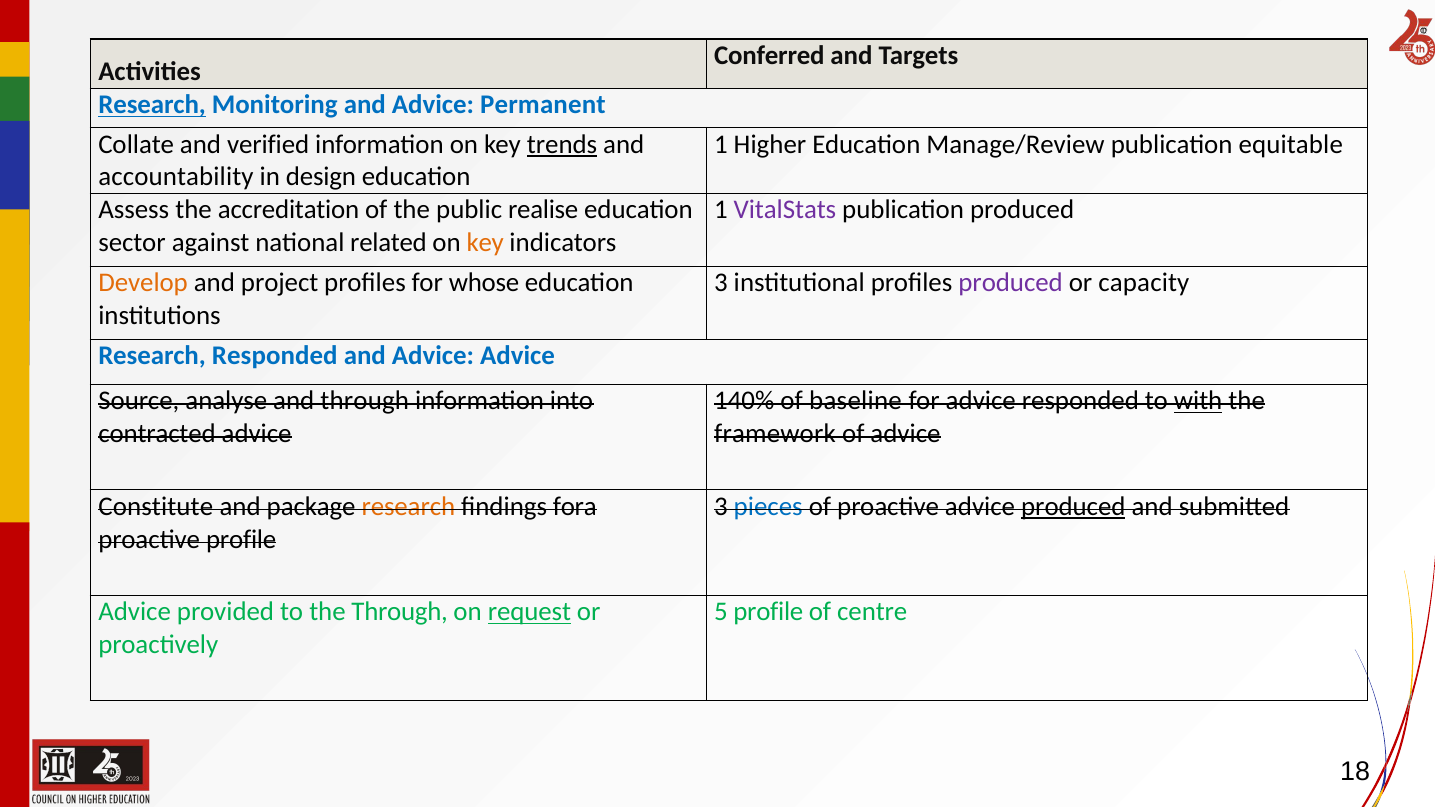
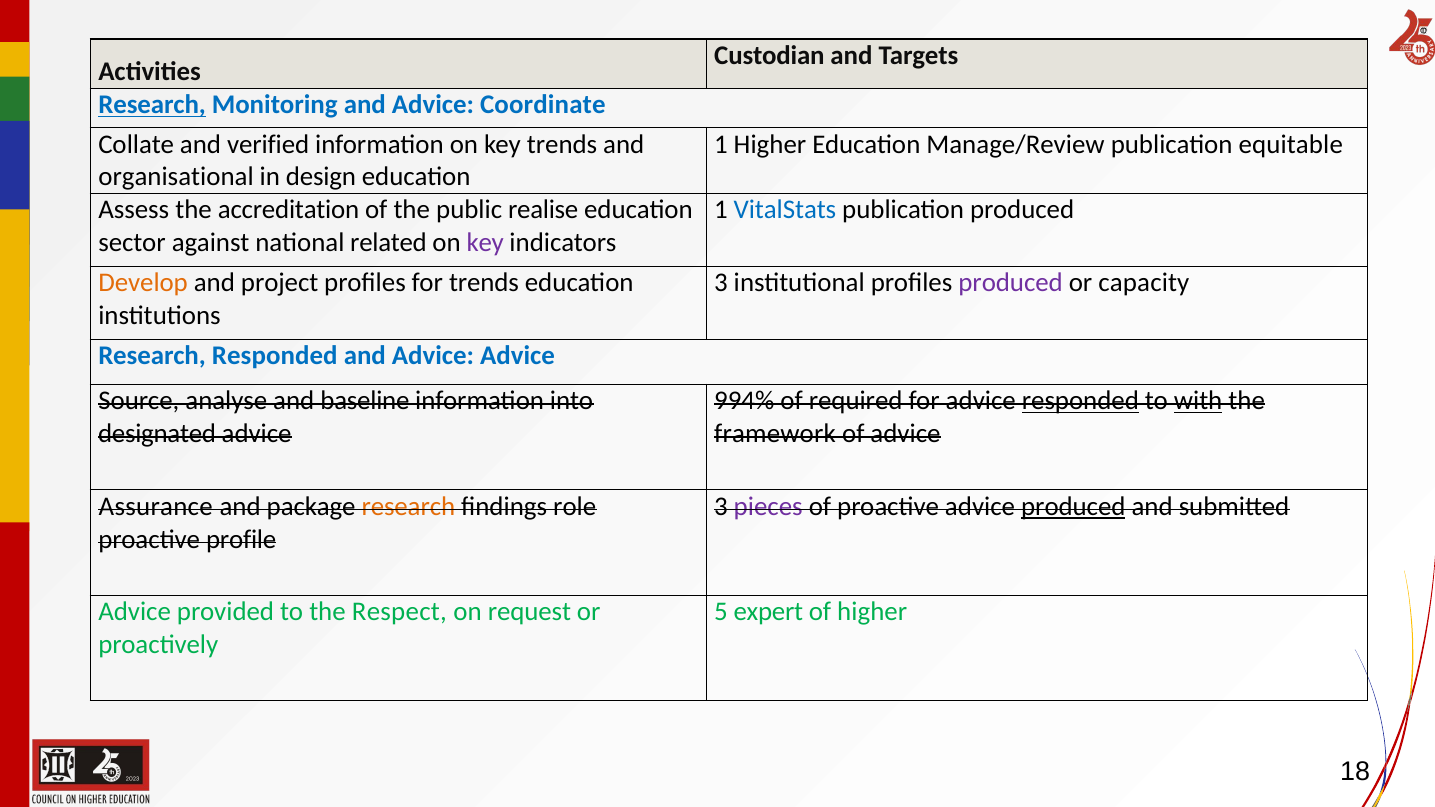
Conferred: Conferred -> Custodian (769, 56)
Permanent: Permanent -> Coordinate (543, 105)
trends underline: present -> none (562, 144)
accountability: accountability -> organisational (176, 177)
VitalStats colour: purple -> blue (785, 210)
key colour: orange -> purple (485, 243)
for whose: whose -> trends (484, 283)
and through: through -> baseline (365, 401)
140%: 140% -> 994% (744, 401)
baseline: baseline -> required (856, 401)
responded underline: none -> present (1080, 401)
contracted: contracted -> designated (157, 434)
Constitute: Constitute -> Assurance (156, 507)
fora: fora -> role (575, 507)
pieces colour: blue -> purple (768, 507)
the Through: Through -> Respect (399, 612)
request underline: present -> none (529, 612)
5 profile: profile -> expert (768, 612)
of centre: centre -> higher (872, 612)
